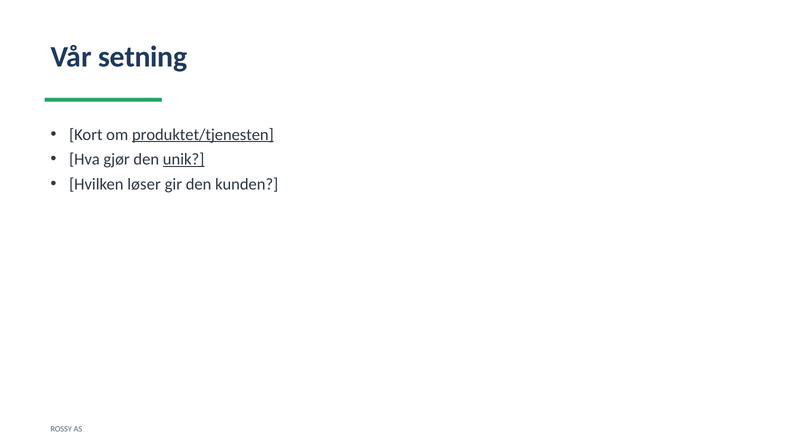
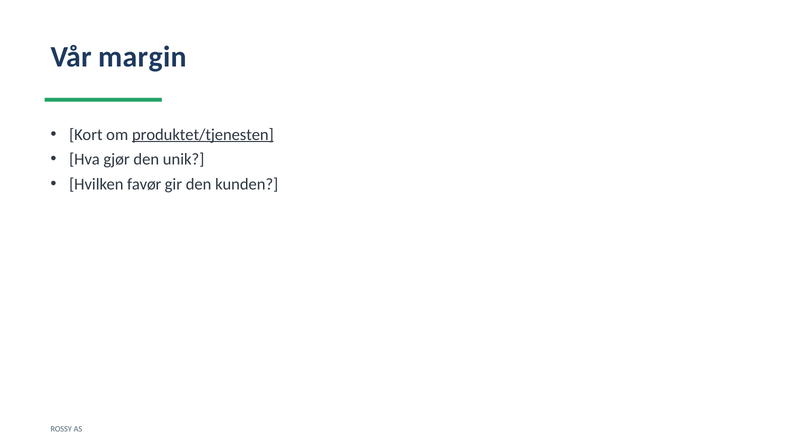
setning: setning -> margin (143, 57)
unik underline: present -> none (184, 159)
løser: løser -> favør (144, 184)
